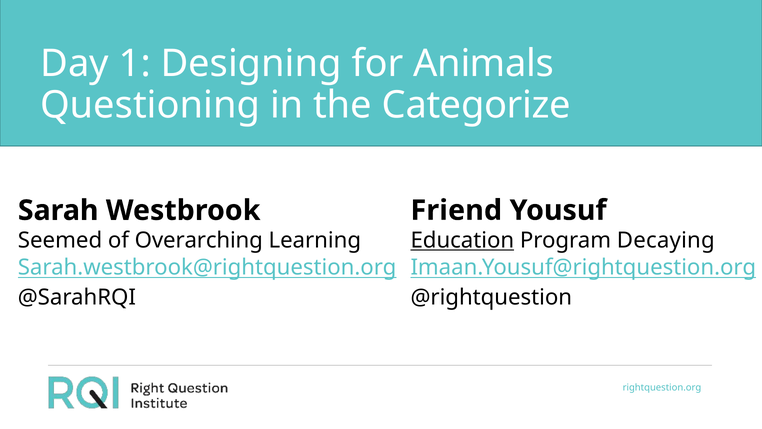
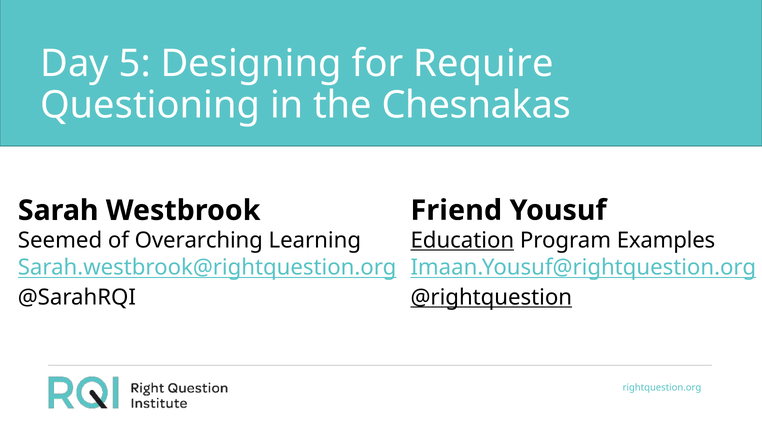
1: 1 -> 5 (135, 64)
Animals: Animals -> Require (483, 64)
Categorize: Categorize -> Chesnakas (476, 105)
Decaying: Decaying -> Examples (666, 240)
@rightquestion underline: none -> present (491, 297)
